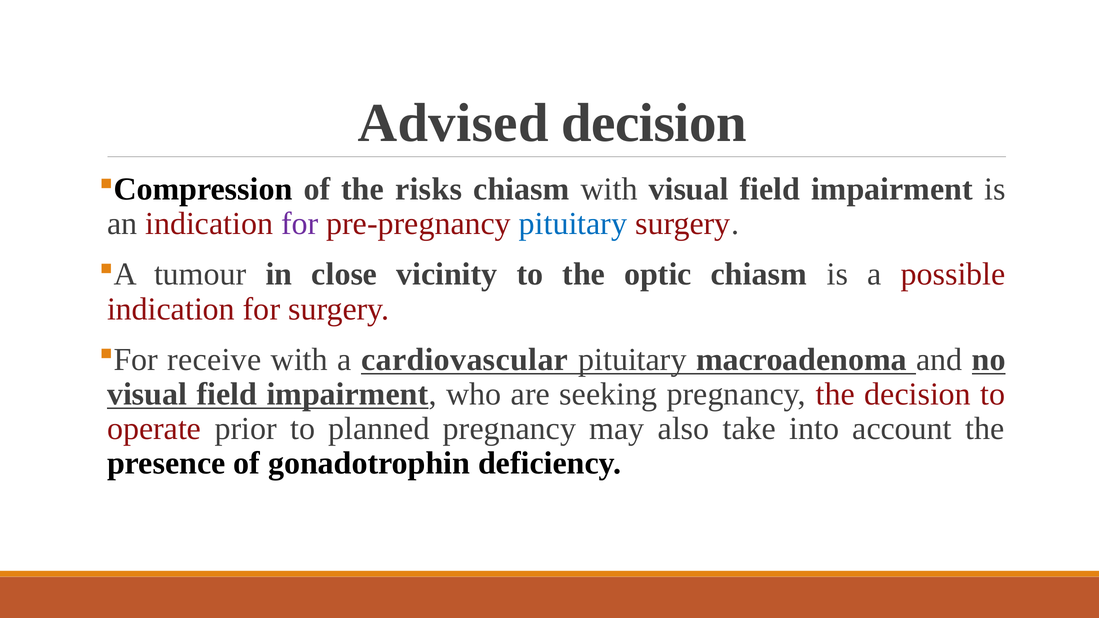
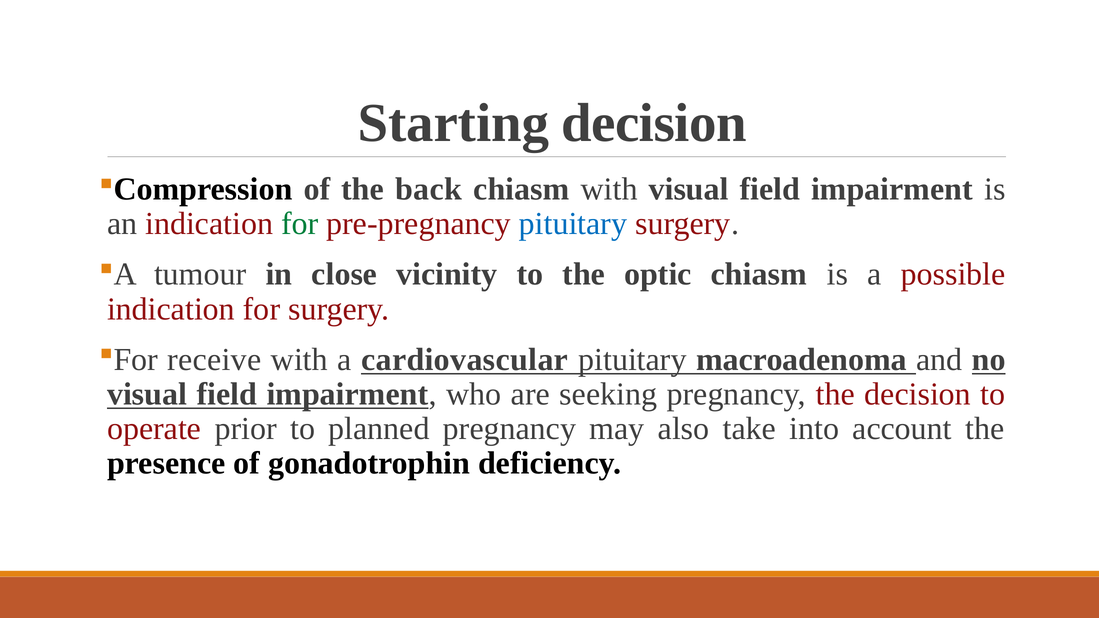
Advised: Advised -> Starting (453, 123)
risks: risks -> back (429, 189)
for colour: purple -> green (300, 224)
